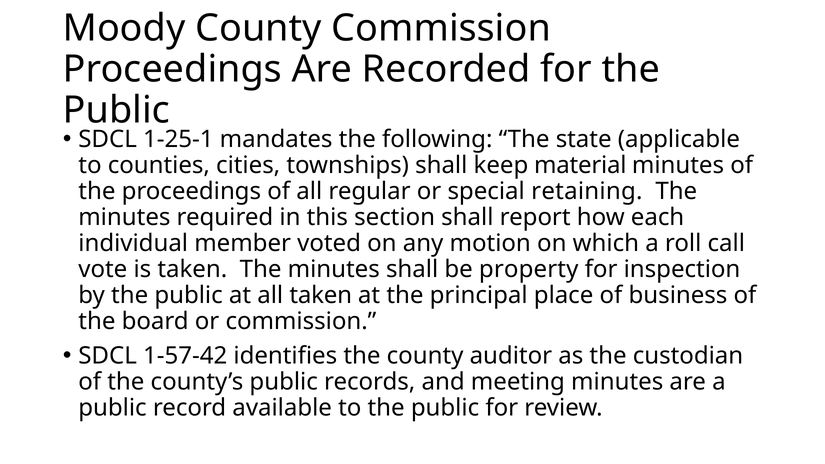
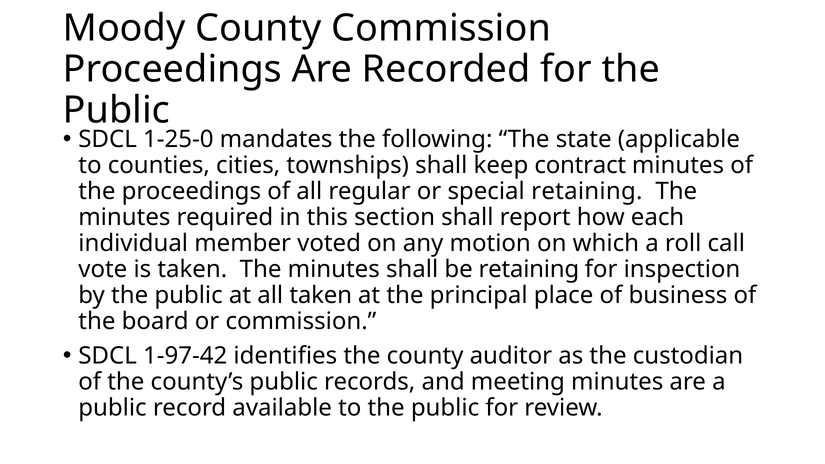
1-25-1: 1-25-1 -> 1-25-0 (178, 139)
material: material -> contract (580, 165)
be property: property -> retaining (529, 269)
1-57-42: 1-57-42 -> 1-97-42 (185, 356)
